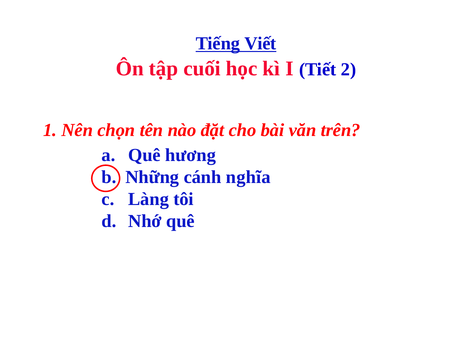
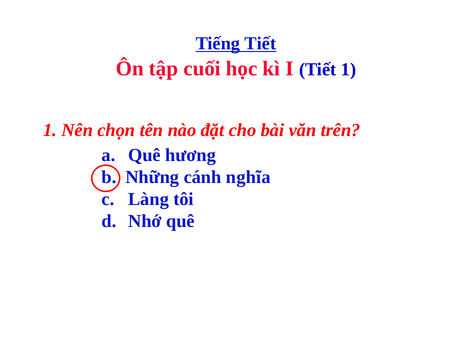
Tiếng Viết: Viết -> Tiết (260, 44)
Tiết 2: 2 -> 1 (348, 70)
